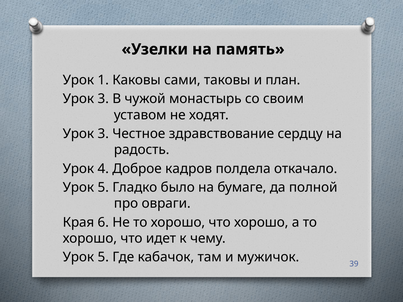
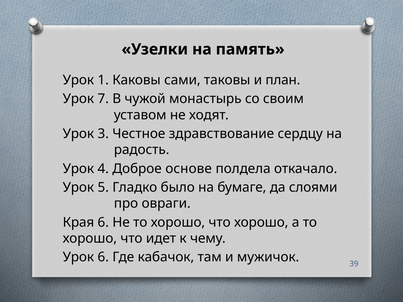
3: 3 -> 7 (103, 99)
кадров: кадров -> основе (189, 169)
полной: полной -> слоями (313, 188)
5: 5 -> 6 (103, 257)
